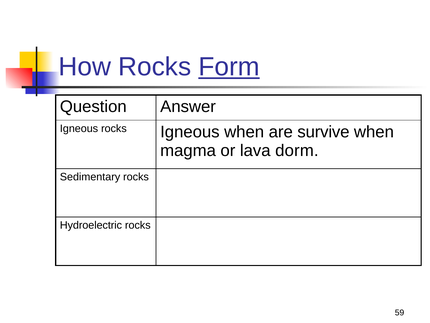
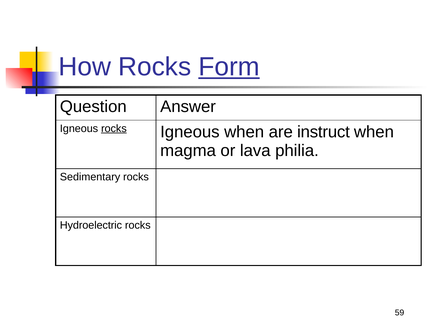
rocks underline: none -> present (114, 128)
survive: survive -> instruct (323, 132)
dorm: dorm -> philia (297, 150)
